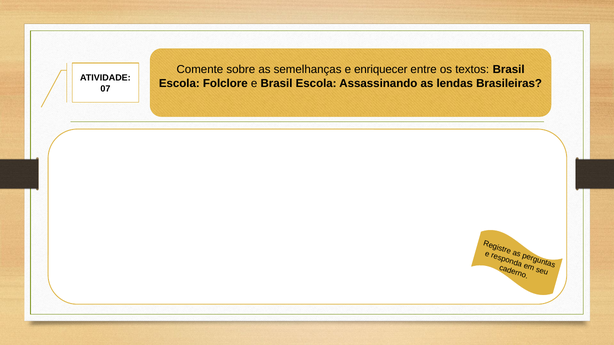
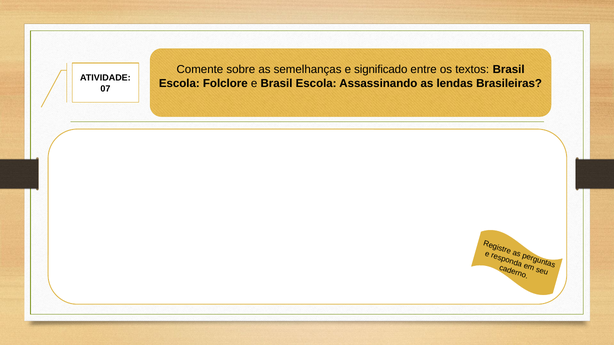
enriquecer: enriquecer -> significado (381, 70)
